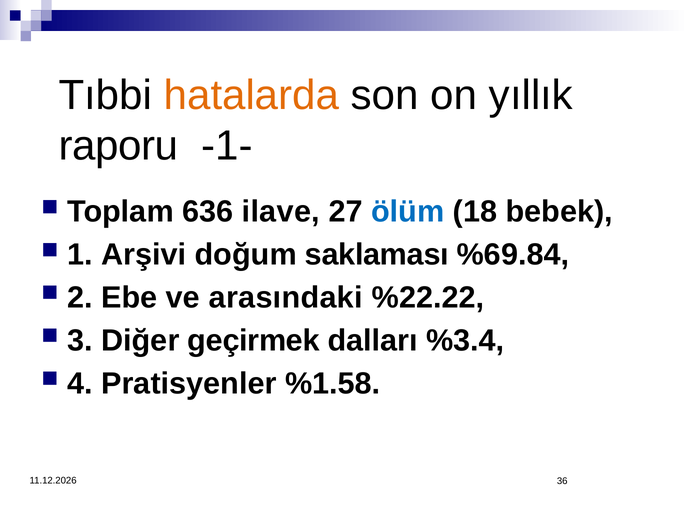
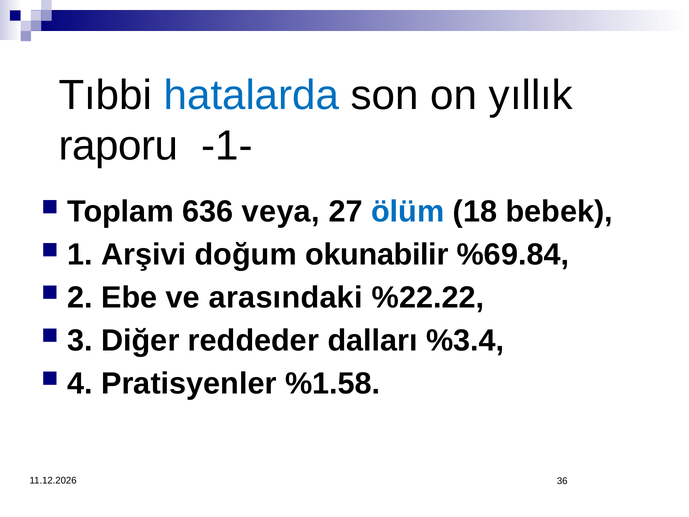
hatalarda colour: orange -> blue (251, 95)
ilave: ilave -> veya (281, 212)
saklaması: saklaması -> okunabilir (377, 255)
geçirmek: geçirmek -> reddeder (253, 340)
